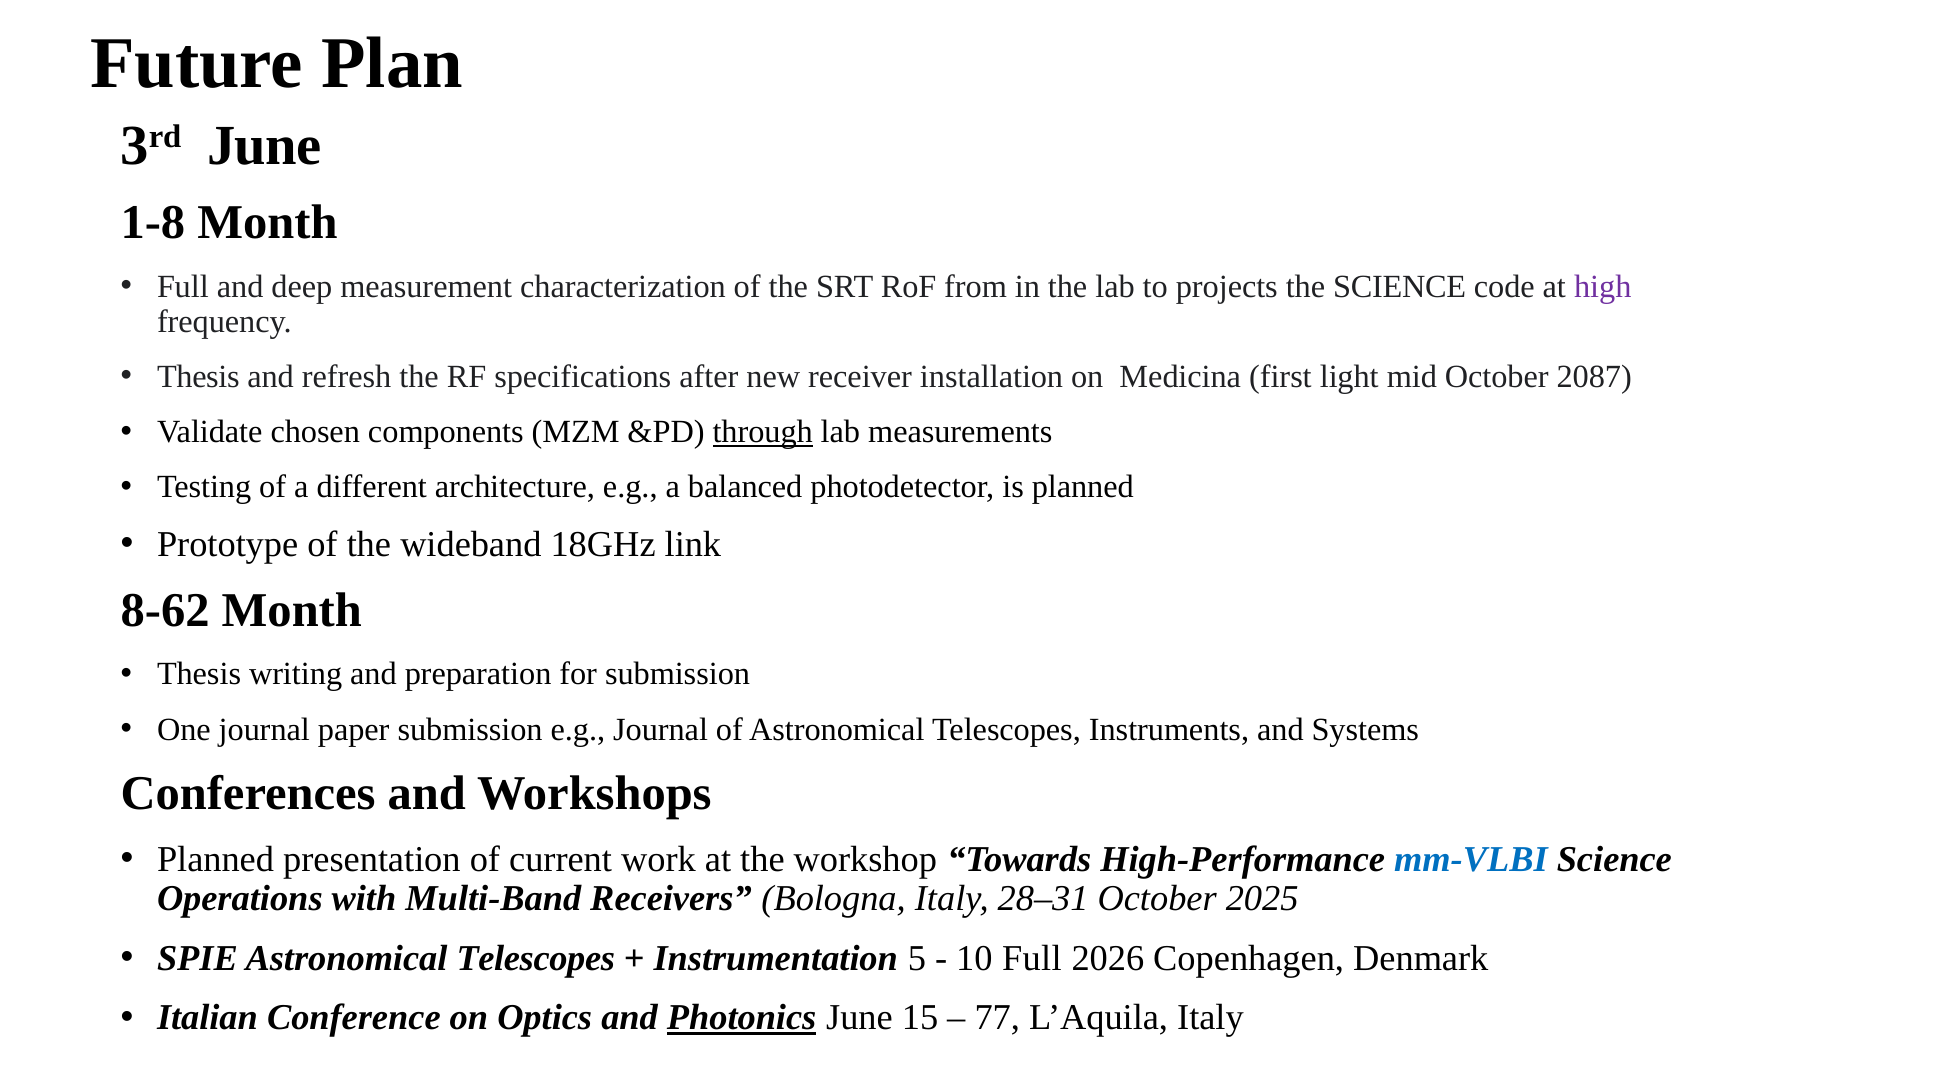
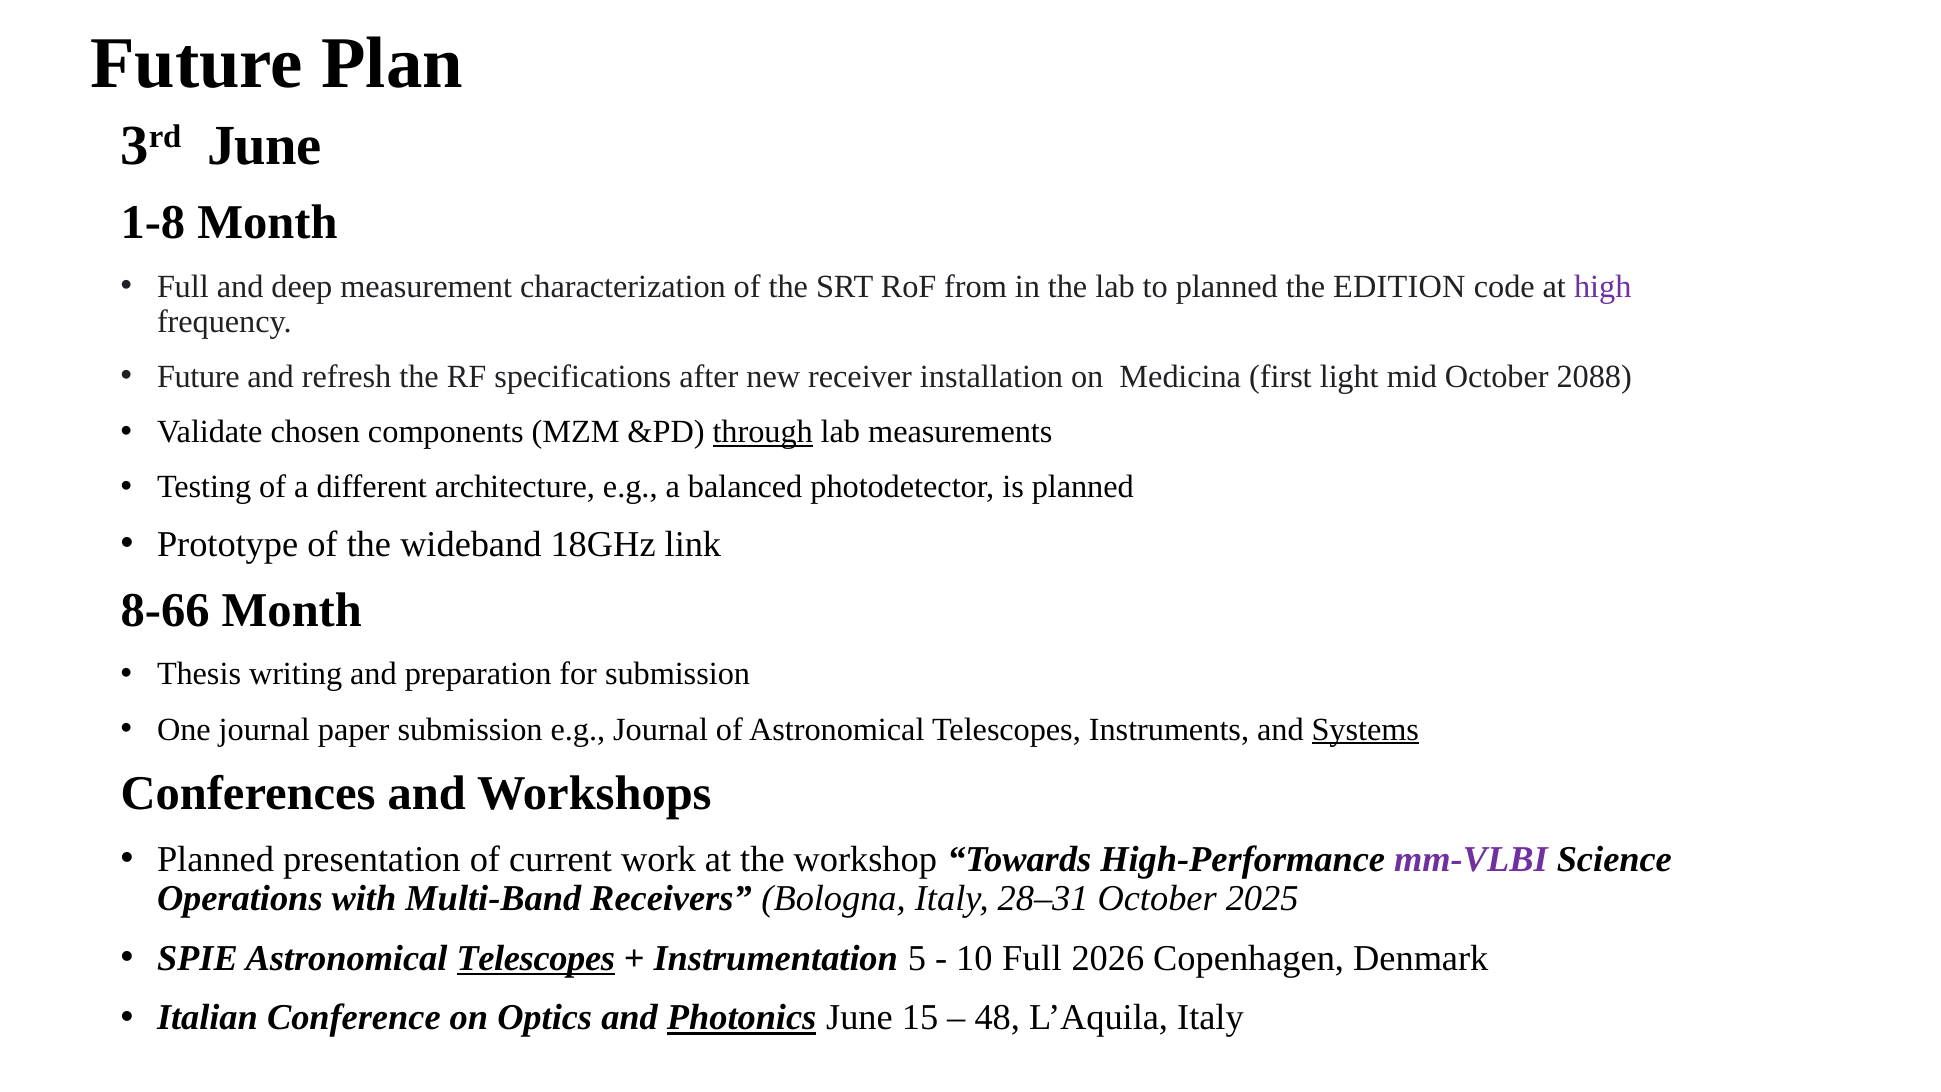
to projects: projects -> planned (1227, 286)
the SCIENCE: SCIENCE -> EDITION (1399, 286)
Thesis: Thesis -> Future (198, 377)
2087: 2087 -> 2088 (1594, 377)
8-62: 8-62 -> 8-66 (165, 610)
Systems underline: none -> present (1365, 729)
mm-VLBI colour: blue -> purple (1471, 859)
Telescopes underline: none -> present (536, 958)
77: 77 -> 48 (997, 1018)
